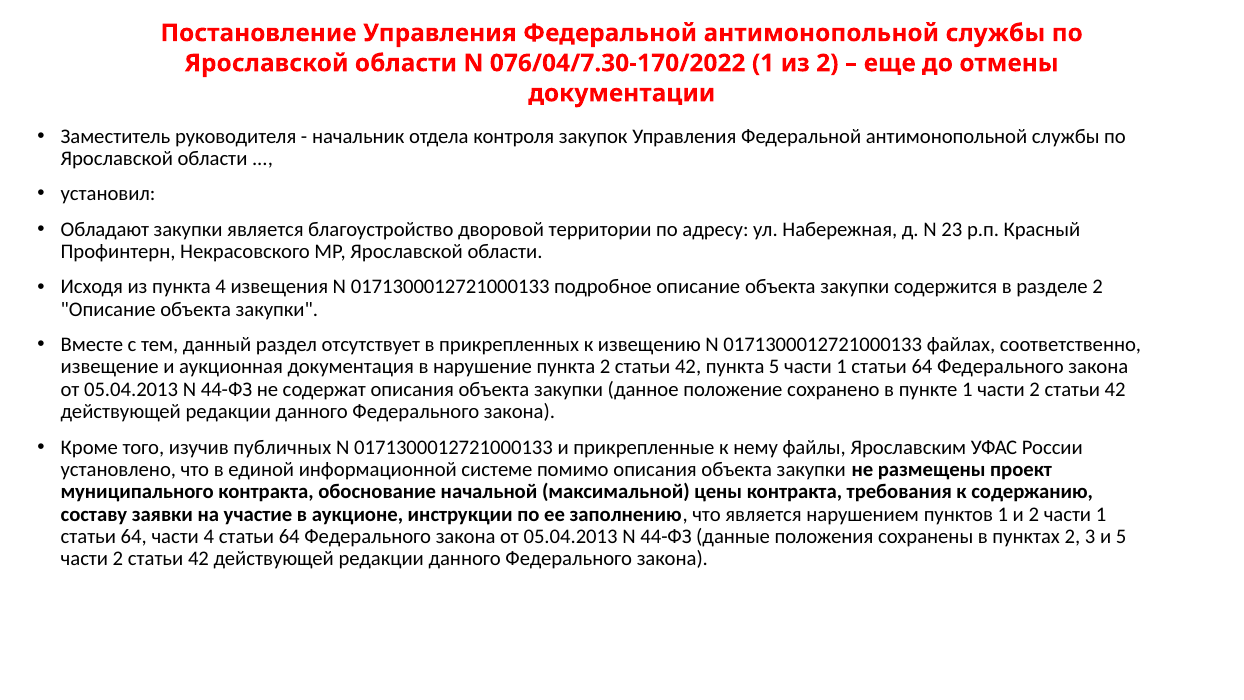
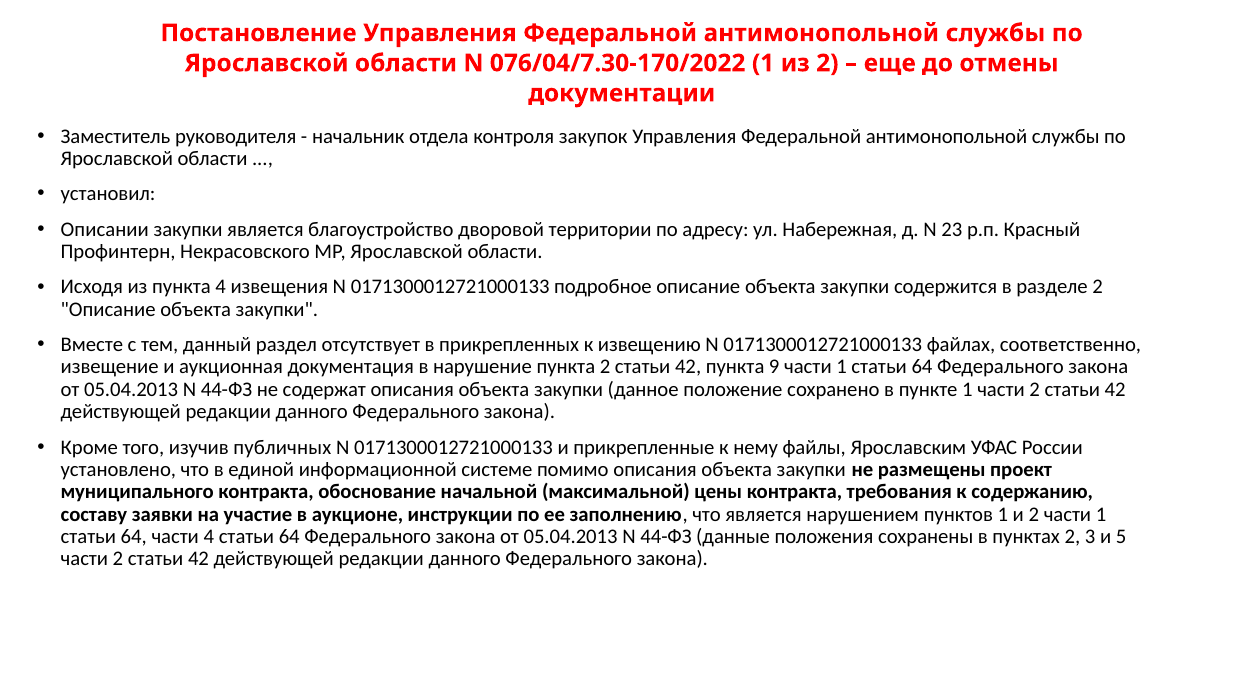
Обладают: Обладают -> Описании (105, 229)
пункта 5: 5 -> 9 (774, 367)
